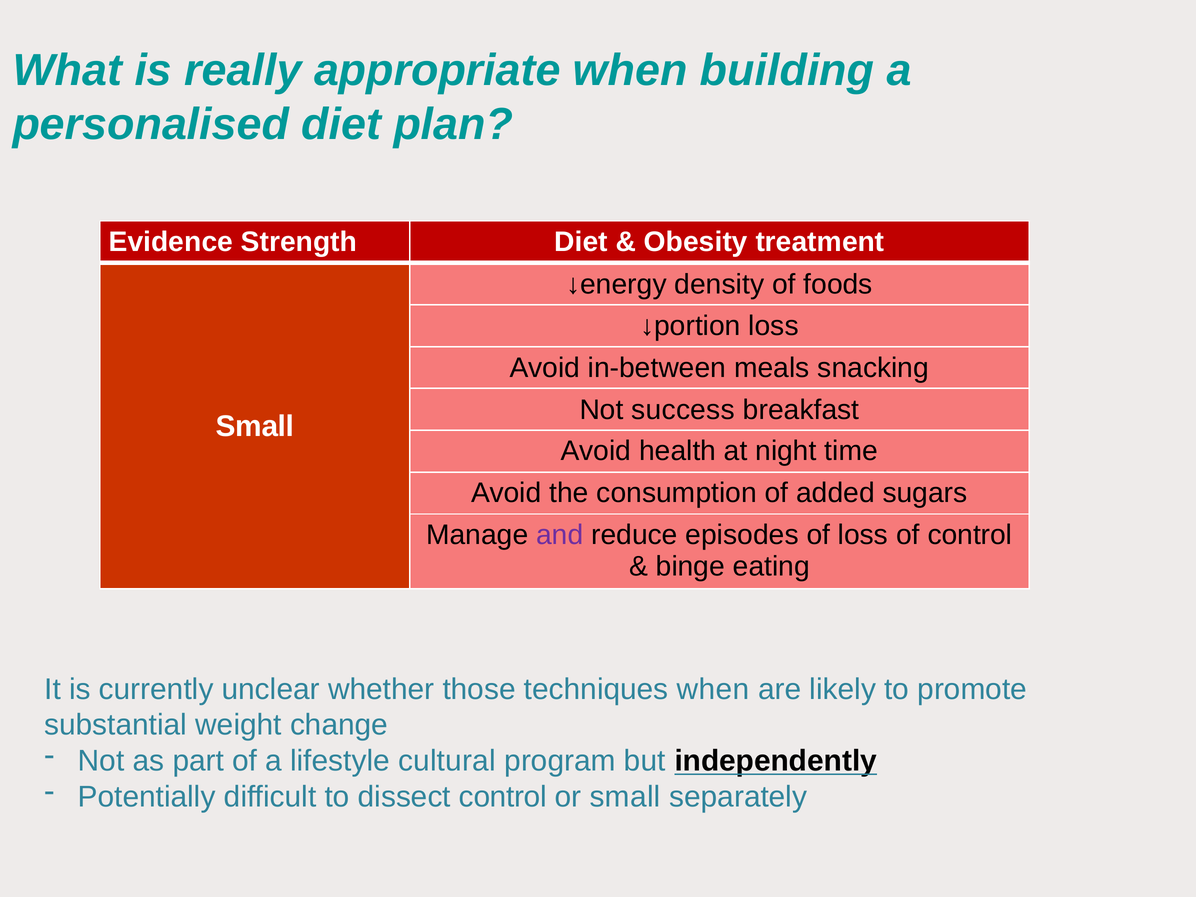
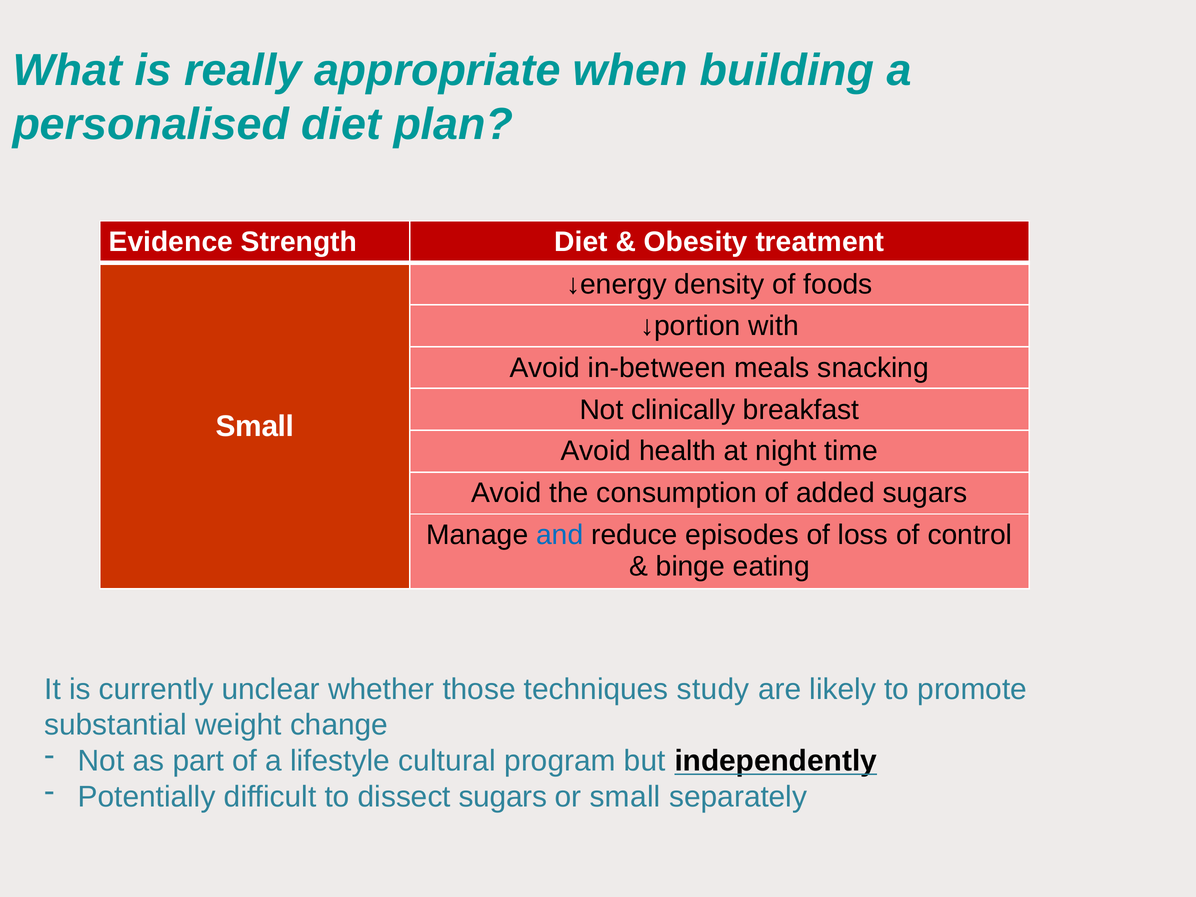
↓portion loss: loss -> with (774, 326)
success: success -> clinically (683, 410)
and colour: purple -> blue (560, 535)
techniques when: when -> study (713, 689)
dissect control: control -> sugars (503, 797)
